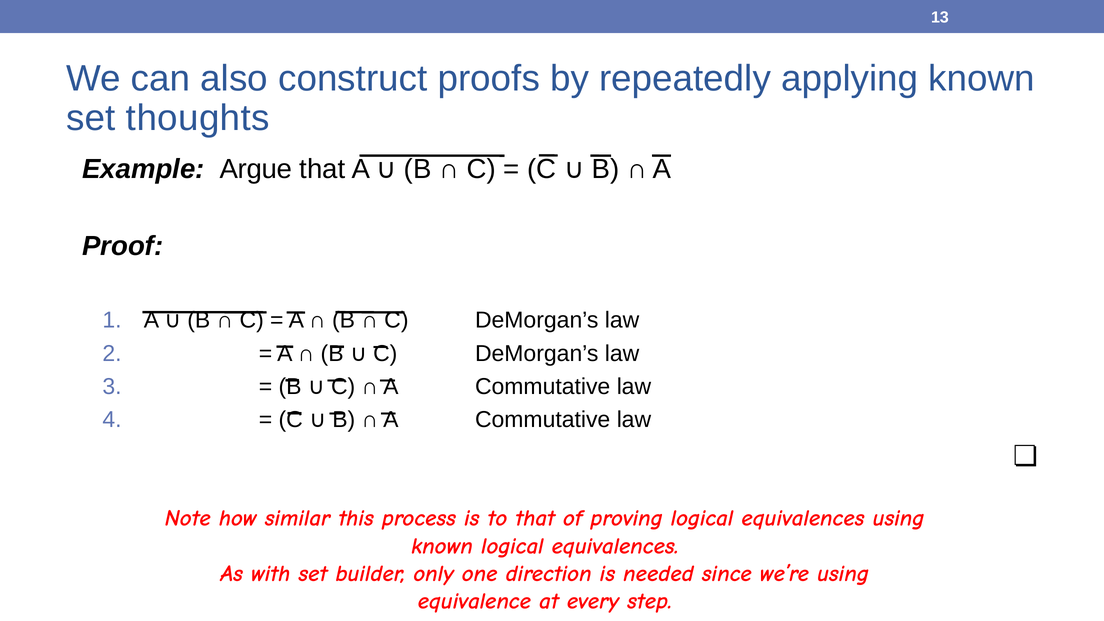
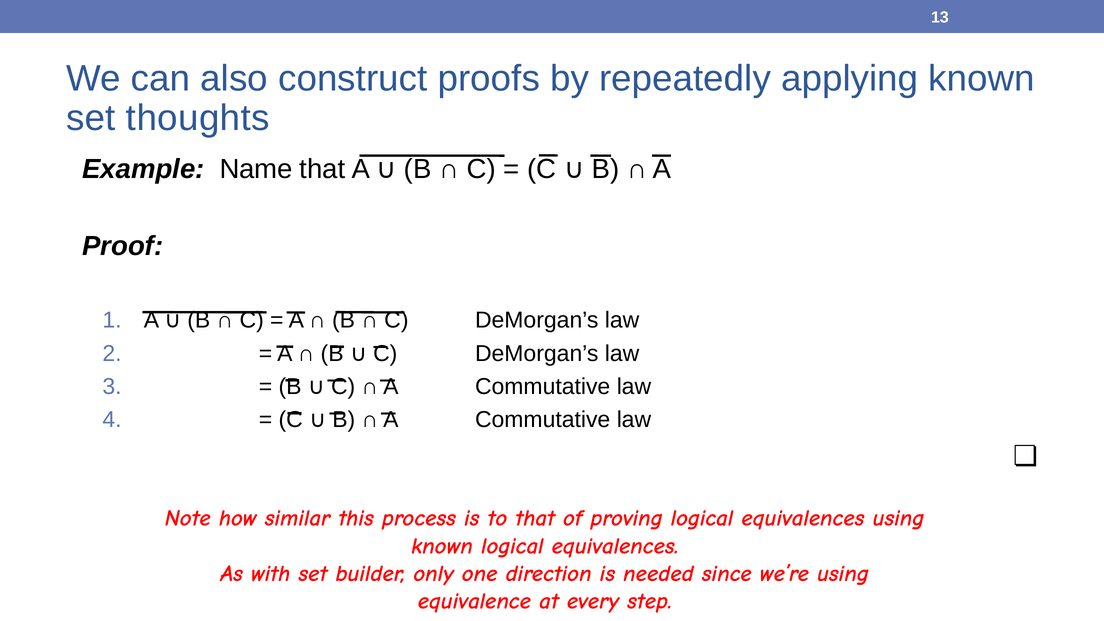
Argue: Argue -> Name (256, 169)
